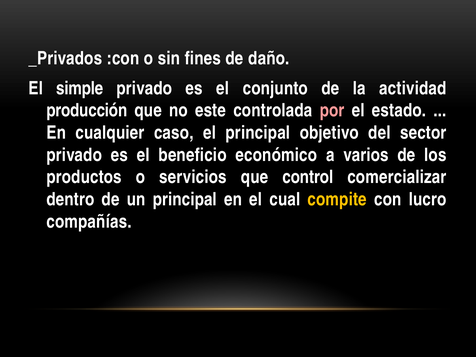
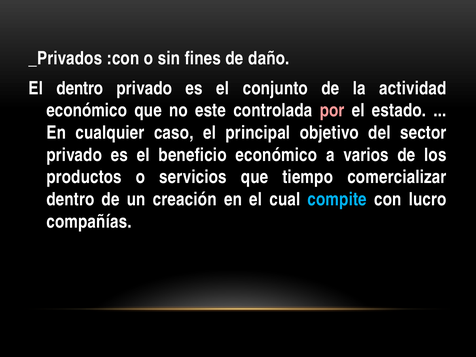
El simple: simple -> dentro (80, 88)
producción: producción -> económico (87, 110)
control: control -> tiempo (308, 177)
un principal: principal -> creación (185, 199)
compite colour: yellow -> light blue (337, 199)
